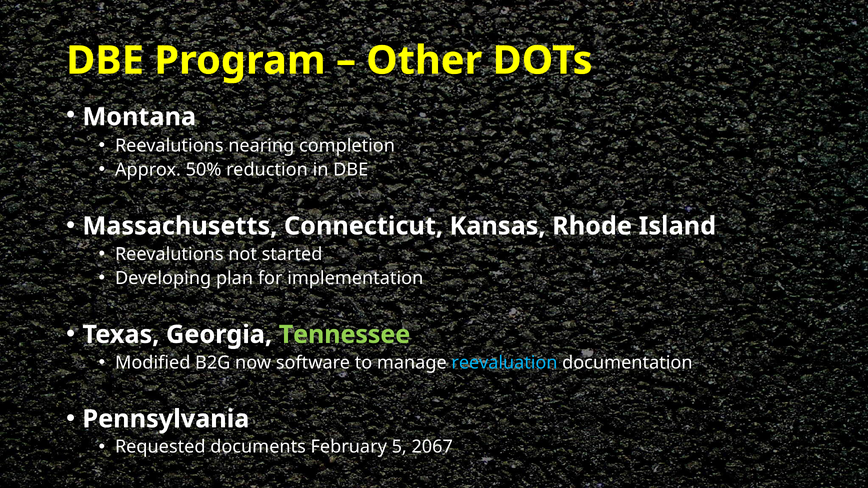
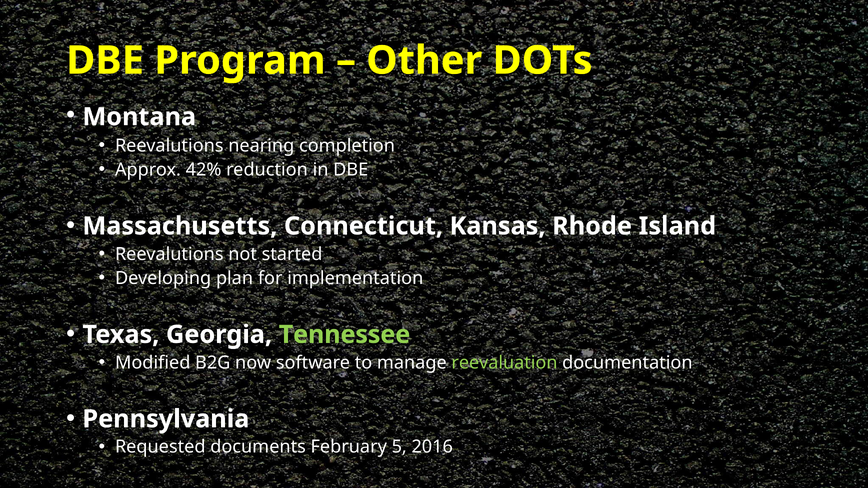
50%: 50% -> 42% (204, 170)
reevaluation colour: light blue -> light green (504, 363)
2067: 2067 -> 2016 (432, 447)
